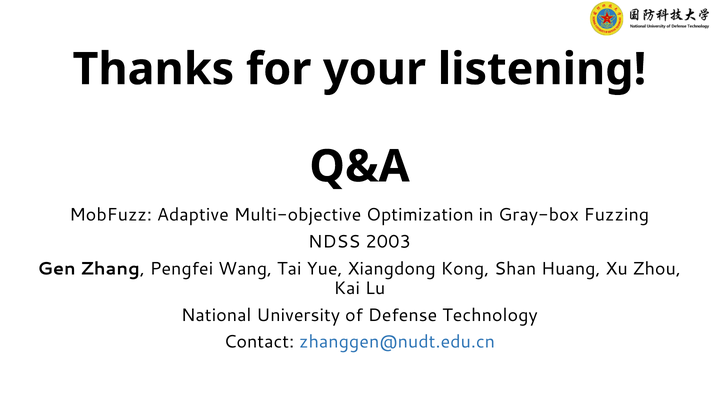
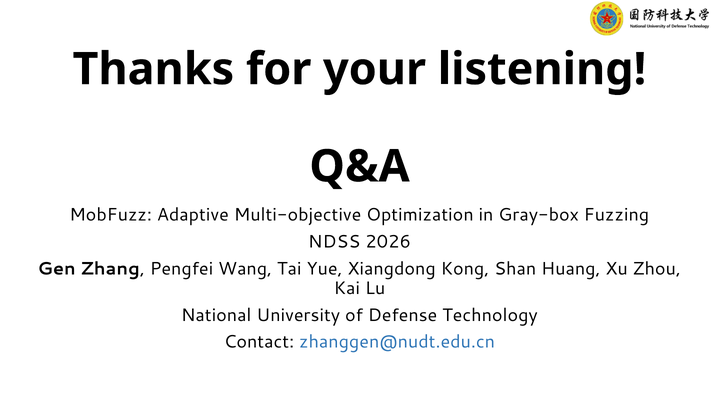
2003: 2003 -> 2026 (388, 241)
